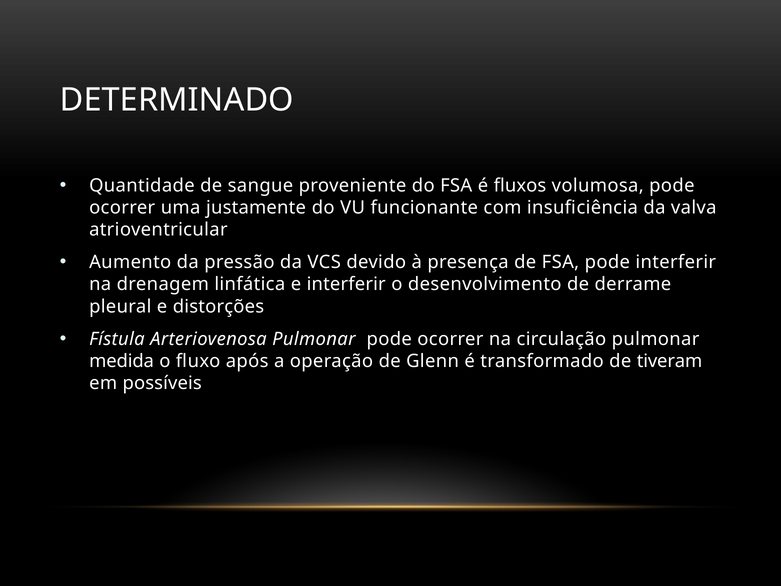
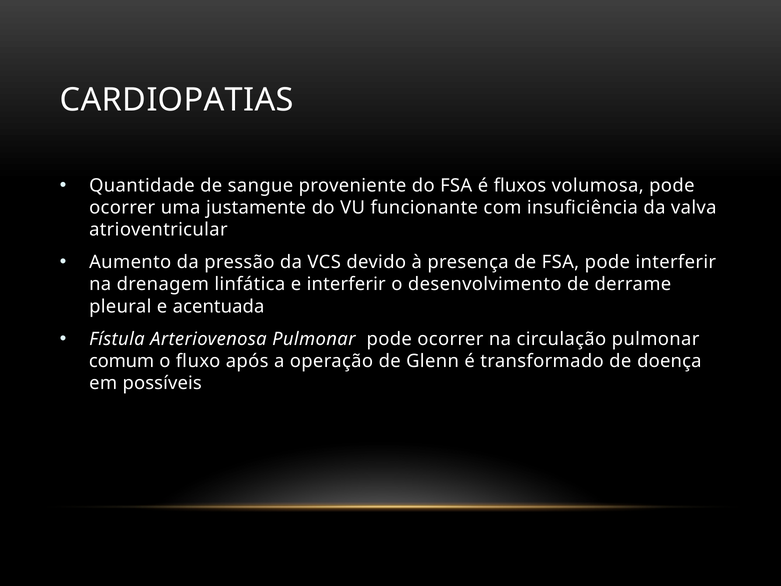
DETERMINADO: DETERMINADO -> CARDIOPATIAS (177, 100)
distorções: distorções -> acentuada (219, 306)
medida: medida -> comum (122, 361)
tiveram: tiveram -> doença (669, 361)
